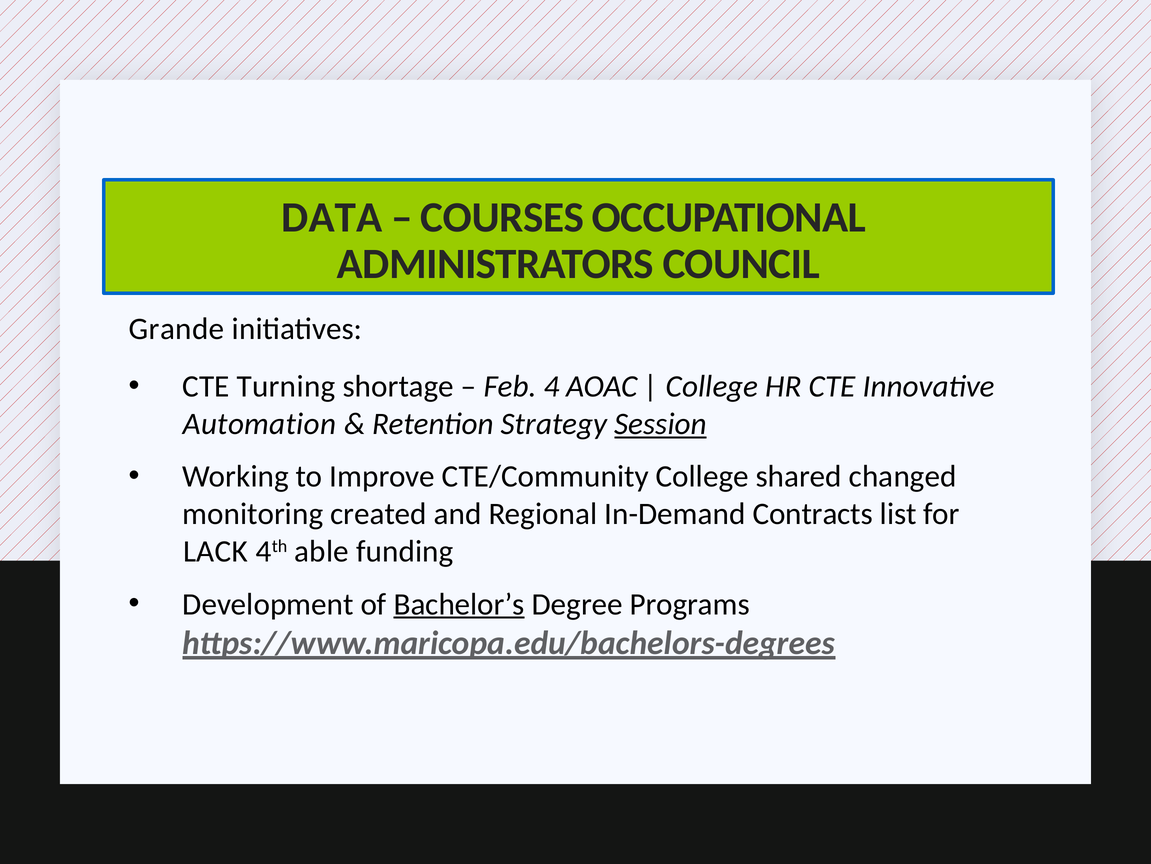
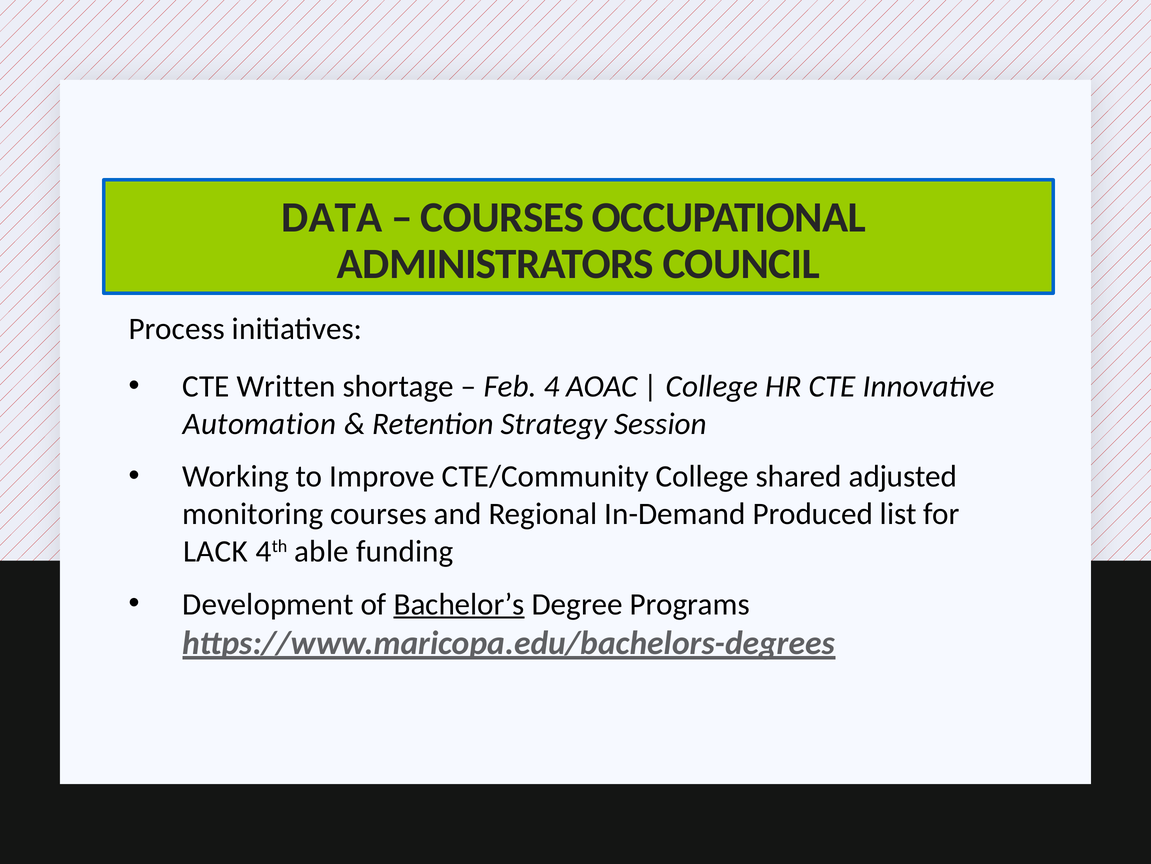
Grande: Grande -> Process (177, 329)
Turning: Turning -> Written (286, 386)
Session underline: present -> none (660, 424)
changed: changed -> adjusted (903, 476)
monitoring created: created -> courses (378, 514)
Contracts: Contracts -> Produced (813, 514)
